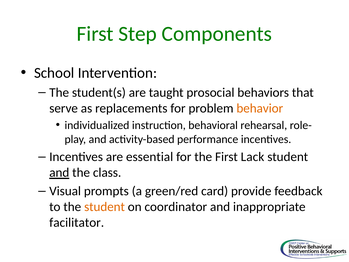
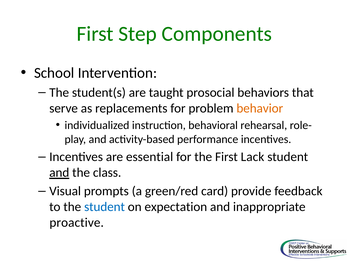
student colour: orange -> blue (105, 207)
coordinator: coordinator -> expectation (176, 207)
facilitator: facilitator -> proactive (77, 222)
